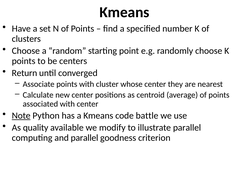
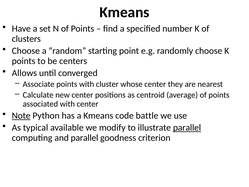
Return: Return -> Allows (24, 73)
quality: quality -> typical (36, 128)
parallel underline: none -> present (187, 128)
